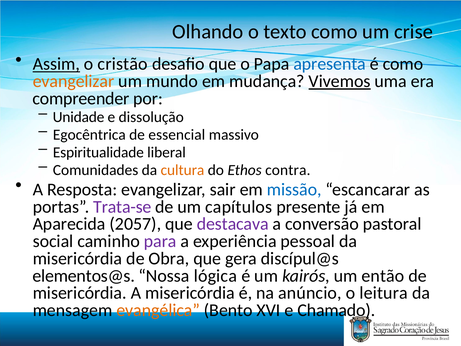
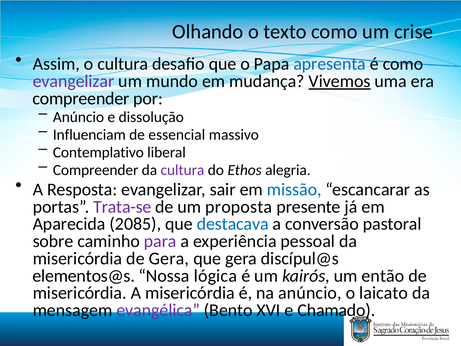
Assim underline: present -> none (56, 64)
o cristão: cristão -> cultura (123, 64)
evangelizar colour: orange -> purple (74, 81)
Unidade: Unidade -> Anúncio (78, 117)
Egocêntrica: Egocêntrica -> Influenciam (89, 135)
Espiritualidade: Espiritualidade -> Contemplativo (98, 152)
Comunidades: Comunidades -> Compreender (96, 170)
cultura colour: orange -> purple (182, 170)
contra: contra -> alegria (288, 170)
capítulos: capítulos -> proposta (239, 207)
2057: 2057 -> 2085 (135, 224)
destacava colour: purple -> blue (233, 224)
social: social -> sobre (53, 241)
de Obra: Obra -> Gera (169, 258)
leitura: leitura -> laicato (384, 293)
evangélica colour: orange -> purple (158, 310)
